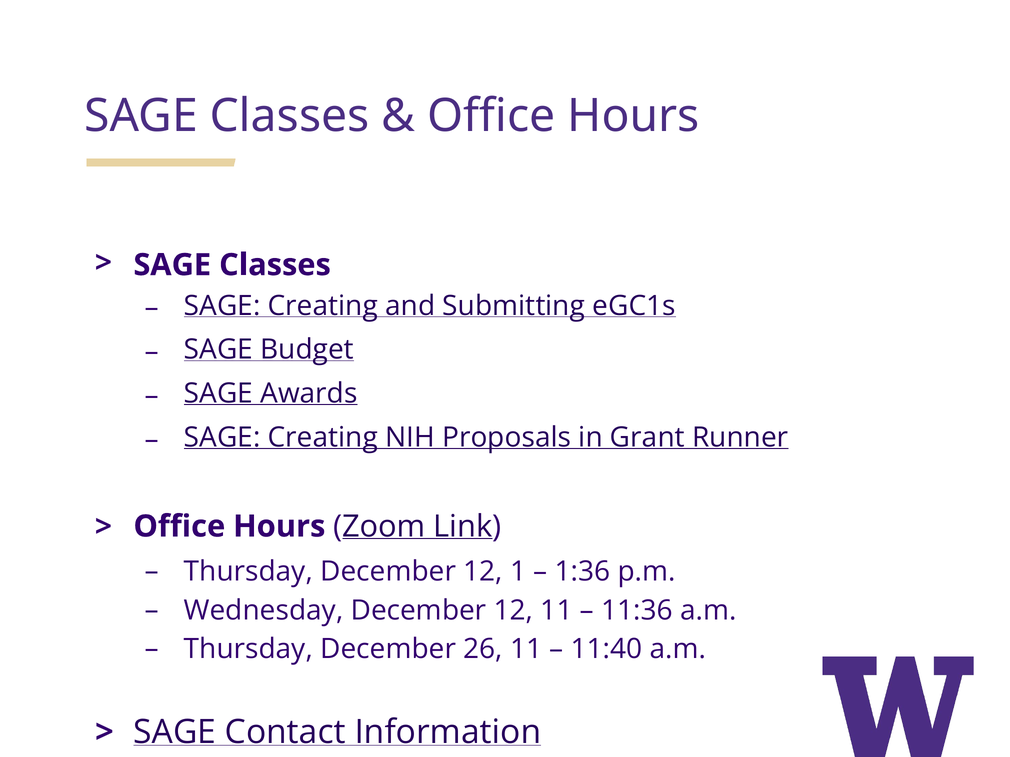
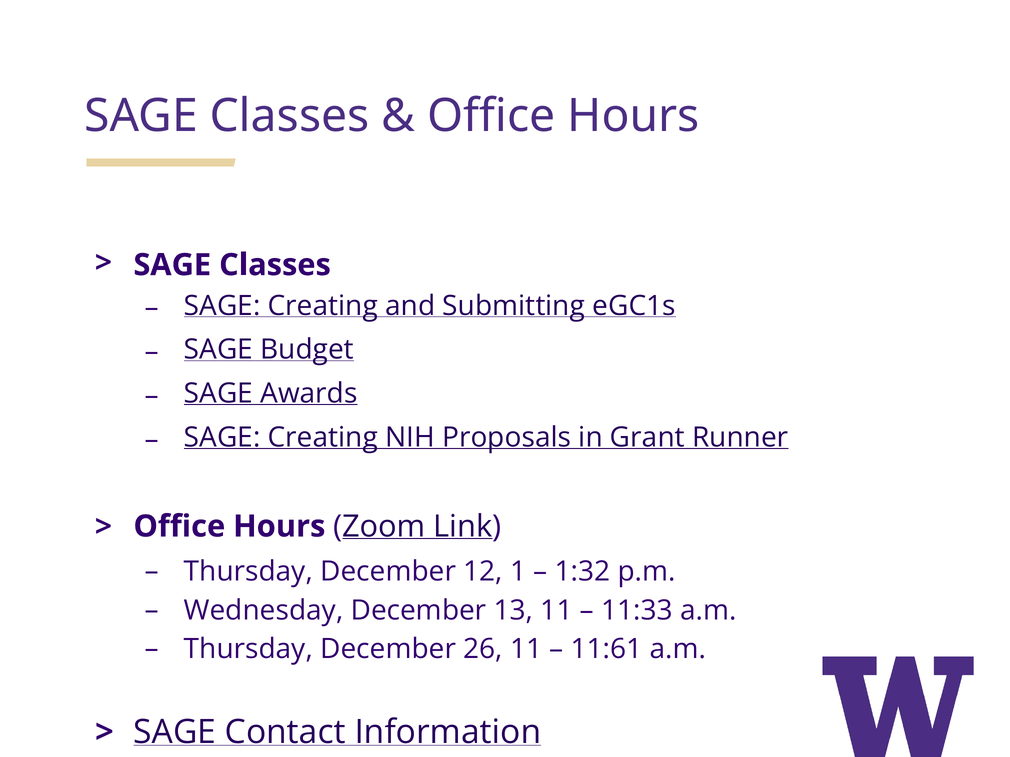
1:36: 1:36 -> 1:32 (582, 572)
Wednesday December 12: 12 -> 13 (513, 611)
11:36: 11:36 -> 11:33 (637, 611)
11:40: 11:40 -> 11:61 (607, 649)
